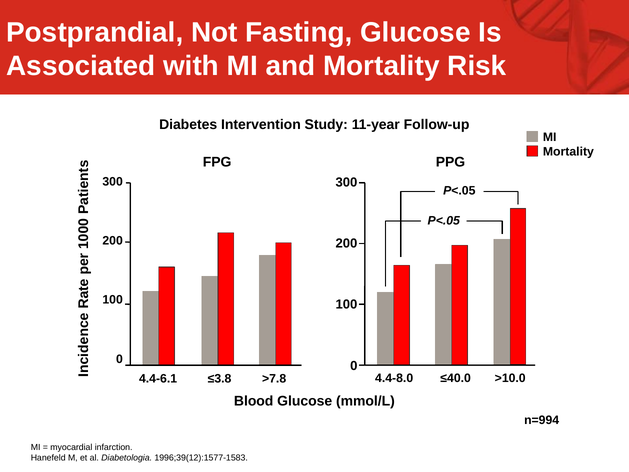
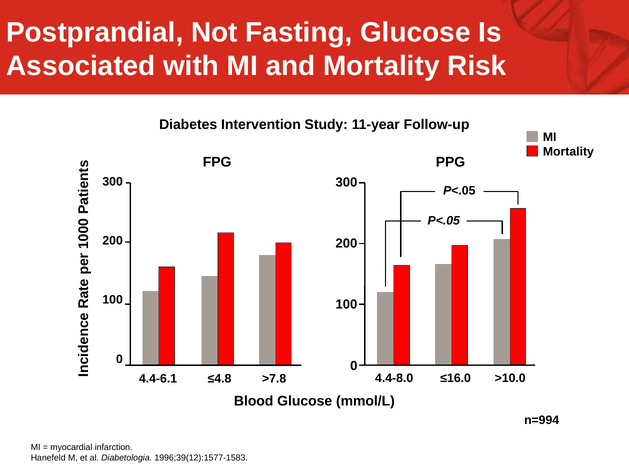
≤3.8: ≤3.8 -> ≤4.8 (220, 378)
≤40.0: ≤40.0 -> ≤16.0 (456, 378)
